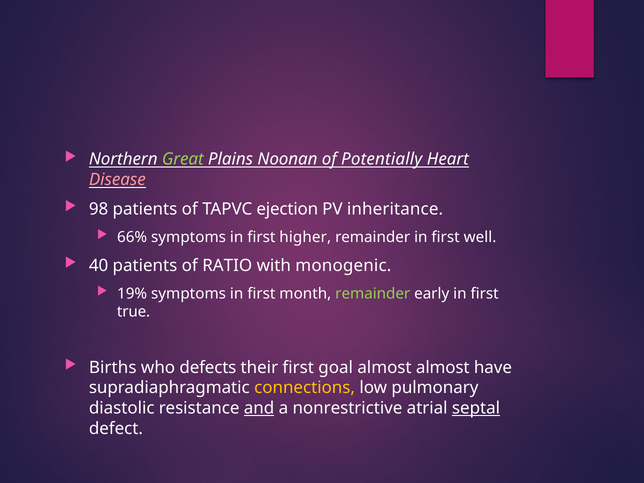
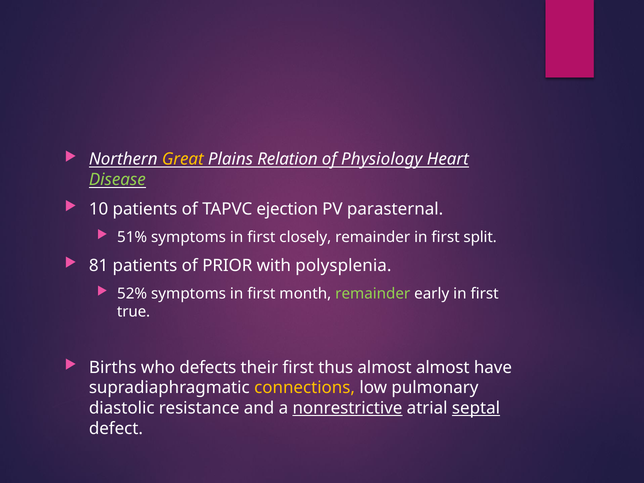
Great colour: light green -> yellow (183, 159)
Noonan: Noonan -> Relation (288, 159)
Potentially: Potentially -> Physiology (382, 159)
Disease colour: pink -> light green (117, 180)
98: 98 -> 10 (99, 209)
inheritance: inheritance -> parasternal (395, 209)
66%: 66% -> 51% (132, 237)
higher: higher -> closely (305, 237)
well: well -> split (480, 237)
40: 40 -> 81 (99, 265)
RATIO: RATIO -> PRIOR (227, 265)
monogenic: monogenic -> polysplenia (343, 265)
19%: 19% -> 52% (132, 294)
goal: goal -> thus (336, 367)
and underline: present -> none (259, 408)
nonrestrictive underline: none -> present (347, 408)
